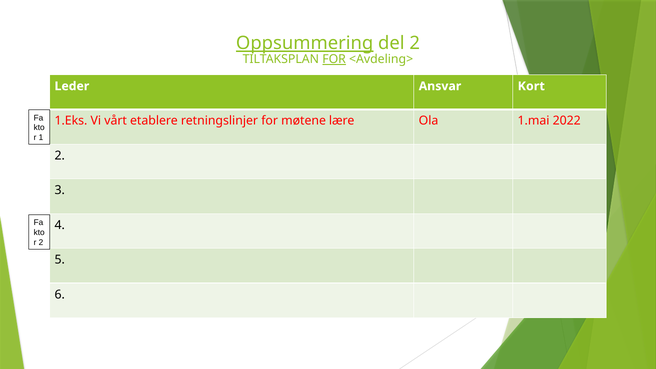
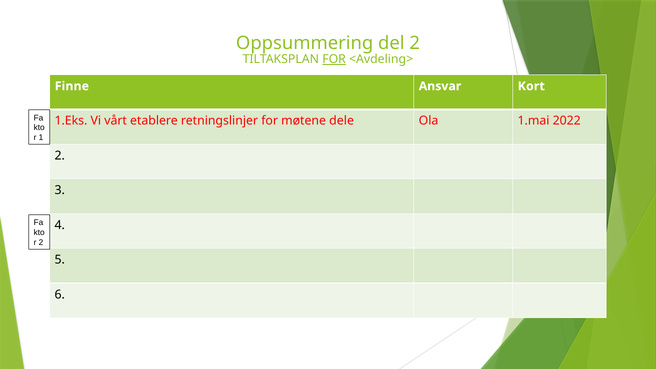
Oppsummering underline: present -> none (305, 43)
Leder: Leder -> Finne (72, 86)
lære: lære -> dele (342, 121)
